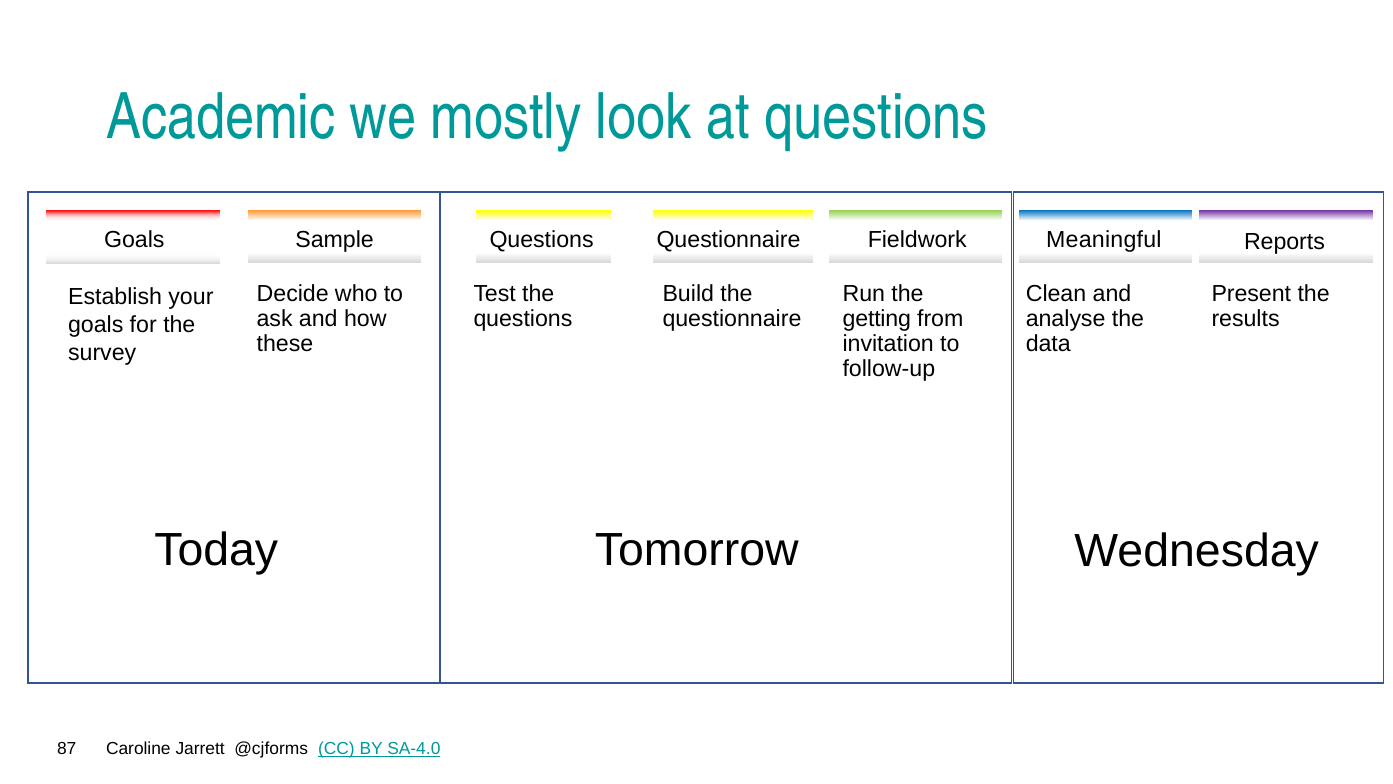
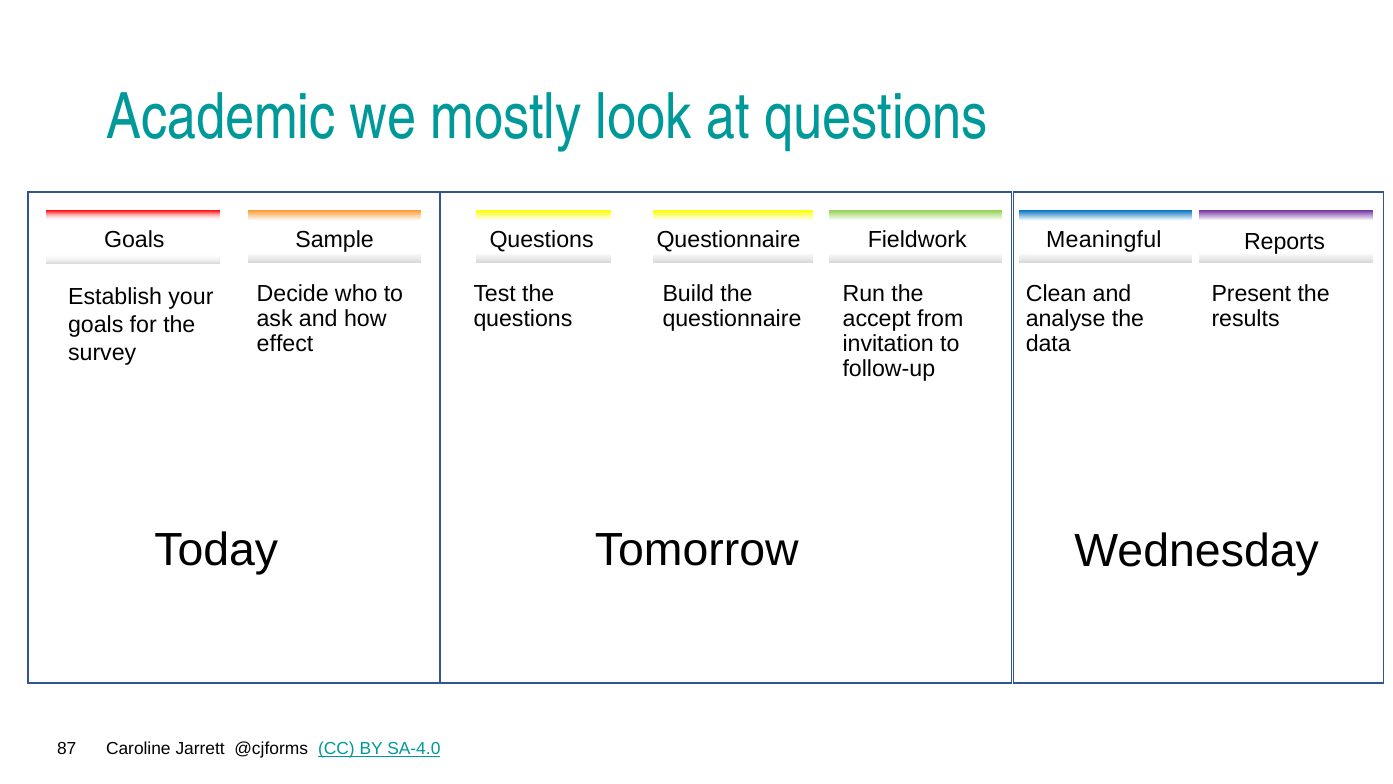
getting: getting -> accept (877, 319)
these: these -> effect (285, 344)
